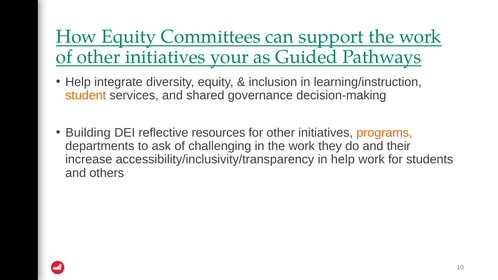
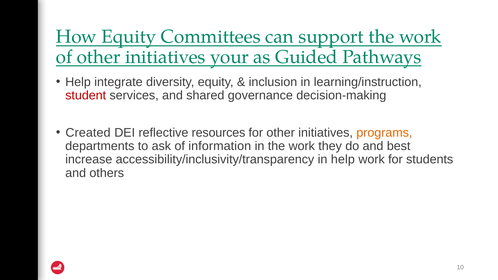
student colour: orange -> red (86, 95)
Building: Building -> Created (88, 133)
challenging: challenging -> information (220, 146)
their: their -> best (399, 146)
